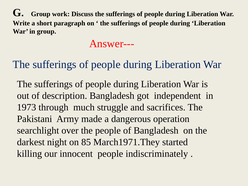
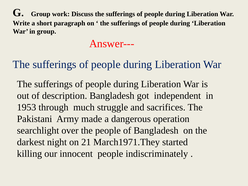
1973: 1973 -> 1953 (27, 107)
85: 85 -> 21 (86, 142)
